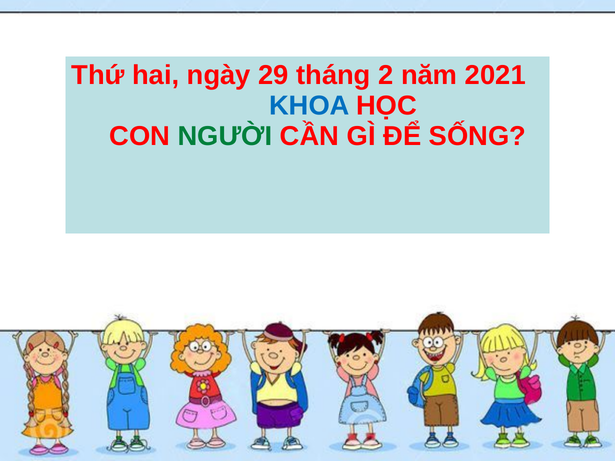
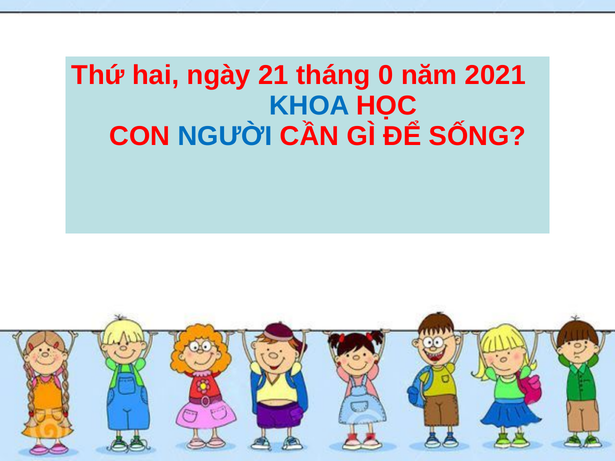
29: 29 -> 21 (274, 75)
2: 2 -> 0 (386, 75)
NGƯỜI colour: green -> blue (225, 137)
